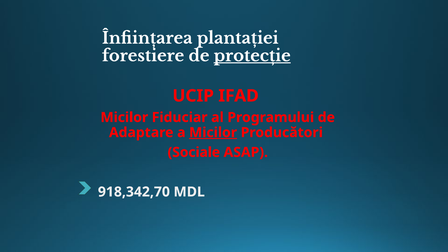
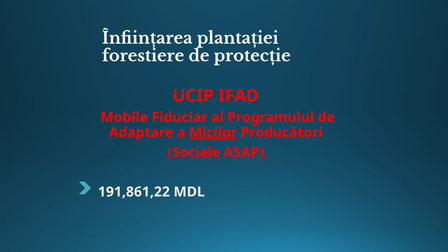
protecție underline: present -> none (252, 56)
Micilor: Micilor -> Mobile (124, 117)
918,342,70: 918,342,70 -> 191,861,22 (134, 192)
